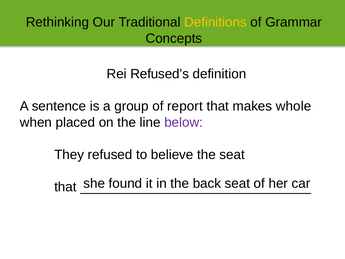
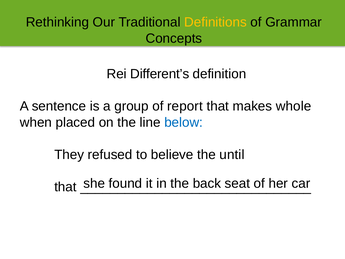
Refused’s: Refused’s -> Different’s (160, 74)
below colour: purple -> blue (184, 122)
the seat: seat -> until (232, 154)
